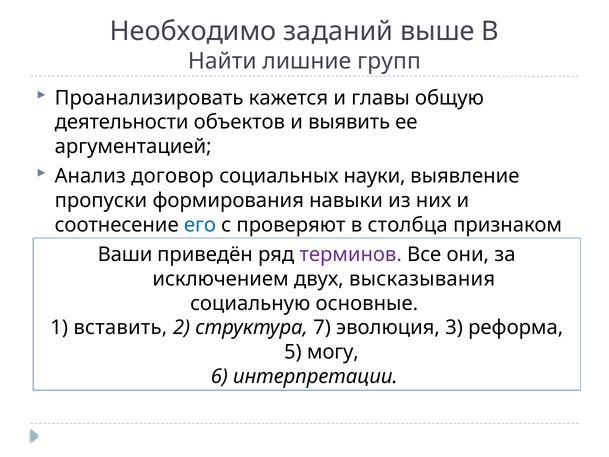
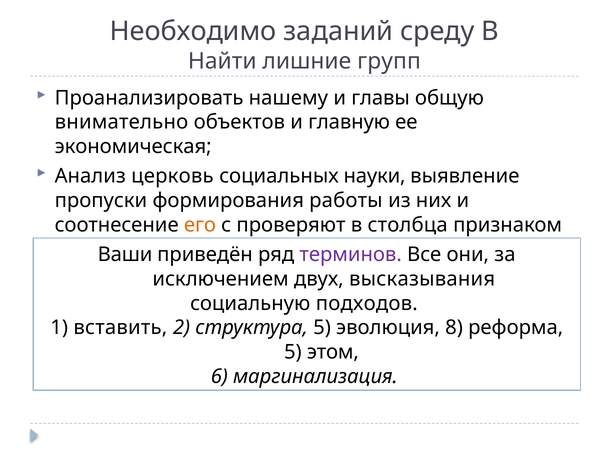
выше: выше -> среду (437, 31)
кажется: кажется -> нашему (288, 98)
деятельности: деятельности -> внимательно (121, 122)
выявить: выявить -> главную (349, 122)
аргументацией: аргументацией -> экономическая (133, 147)
договор: договор -> церковь (172, 176)
навыки: навыки -> работы (346, 200)
его colour: blue -> orange (200, 225)
основные: основные -> подходов (367, 303)
структура 7: 7 -> 5 (322, 328)
3: 3 -> 8 (454, 328)
могу: могу -> этом (333, 352)
интерпретации: интерпретации -> маргинализация (315, 376)
